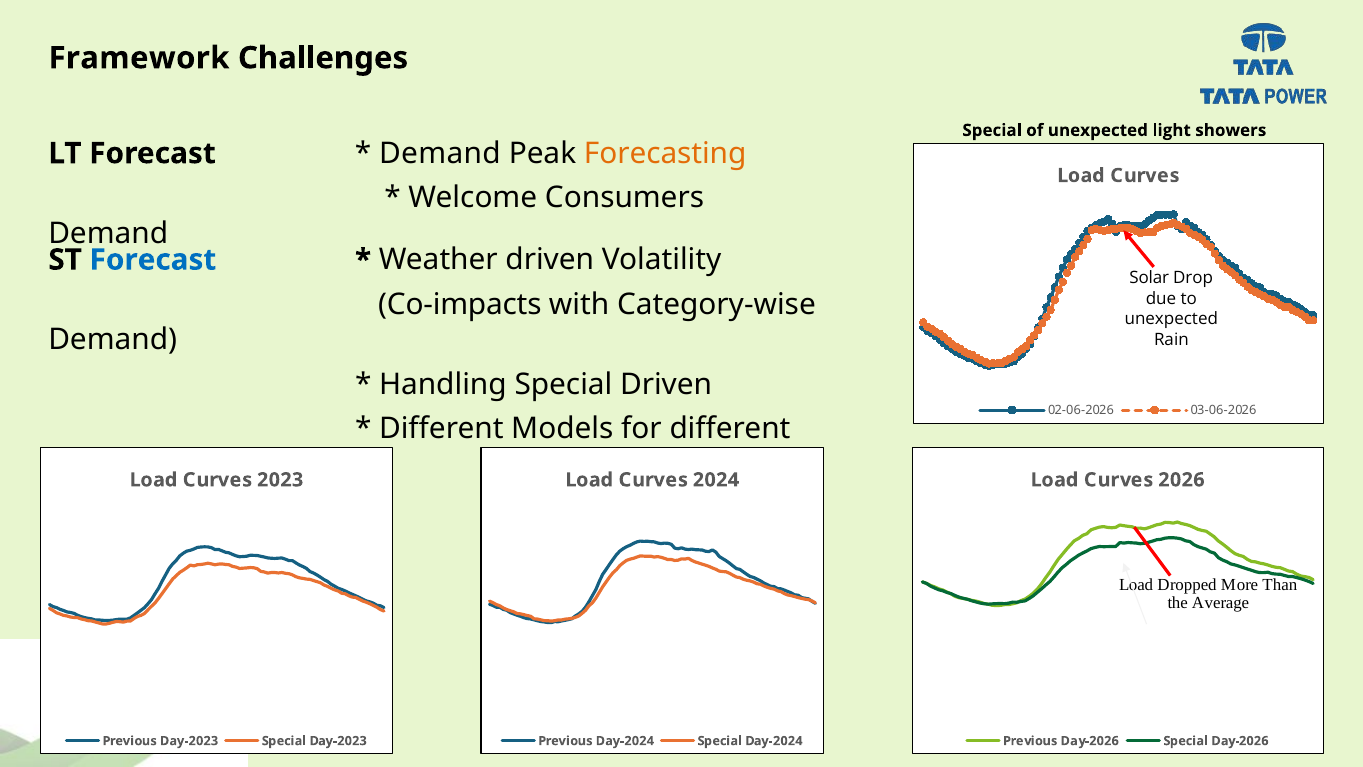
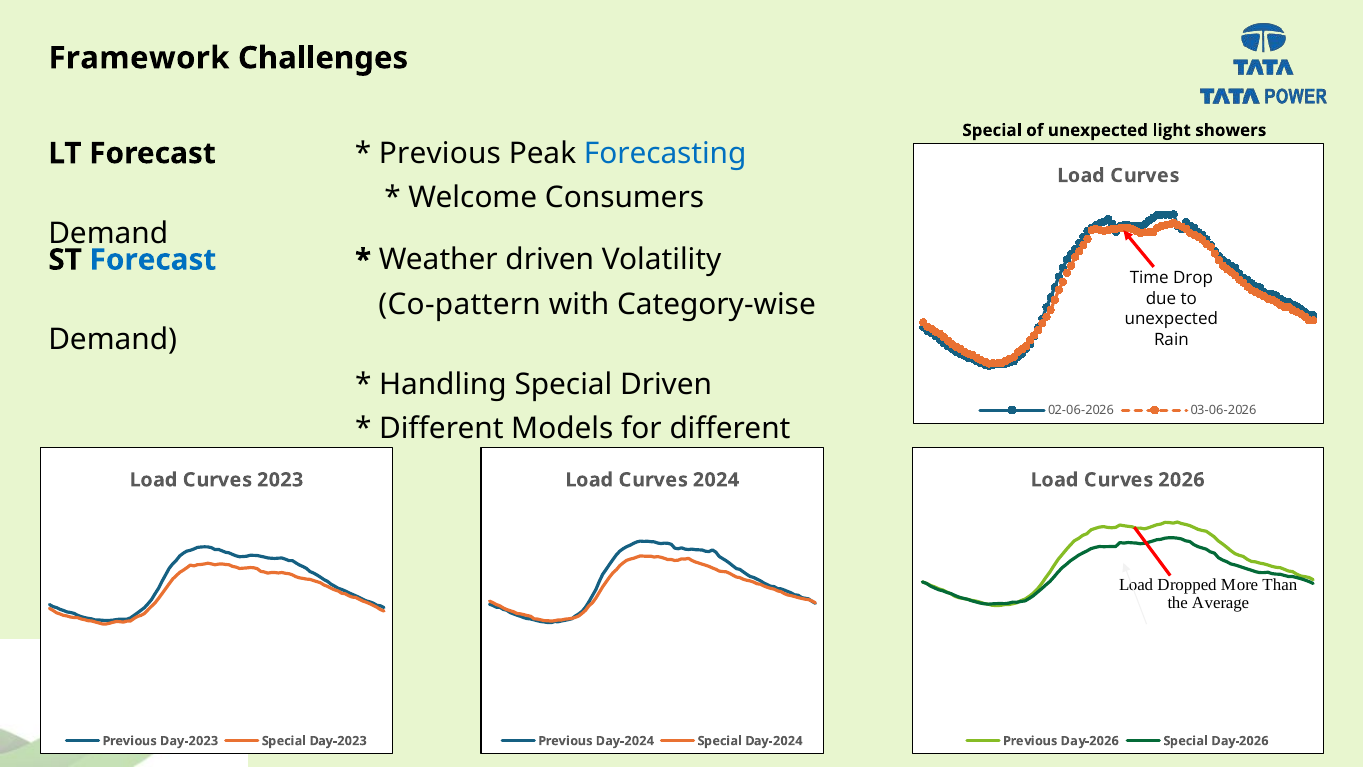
Demand: Demand -> Previous (440, 153)
Forecasting colour: orange -> blue (665, 153)
Solar: Solar -> Time (1149, 278)
Co-impacts: Co-impacts -> Co-pattern (460, 304)
